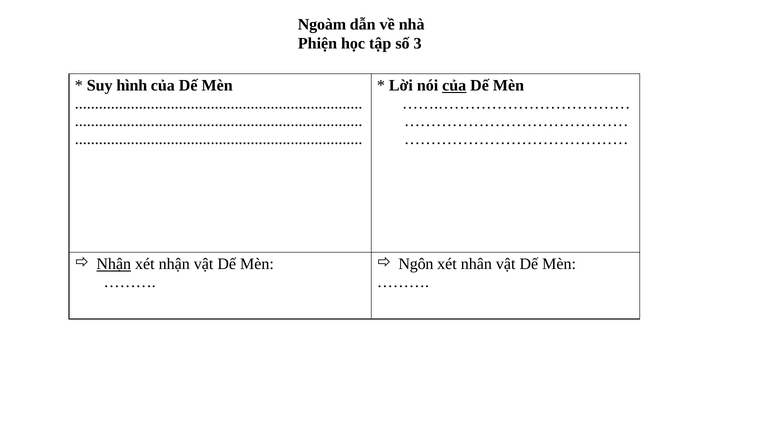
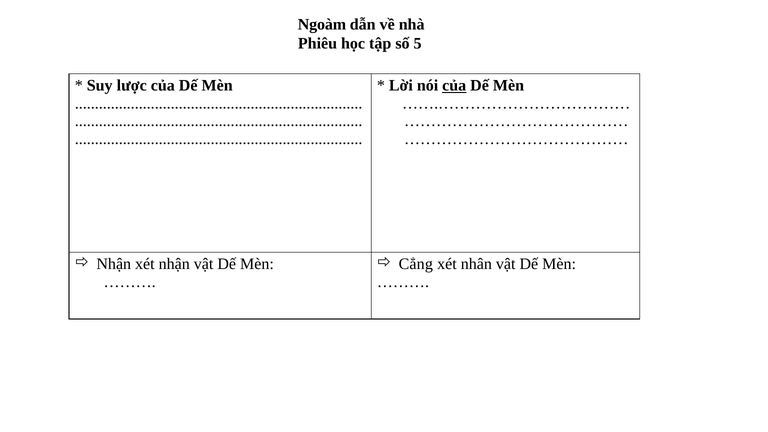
Phiện: Phiện -> Phiêu (318, 44)
3: 3 -> 5 (418, 44)
hình: hình -> lược (132, 86)
Nhận underline: present -> none (114, 264)
Ngôn: Ngôn -> Cẳng (416, 264)
